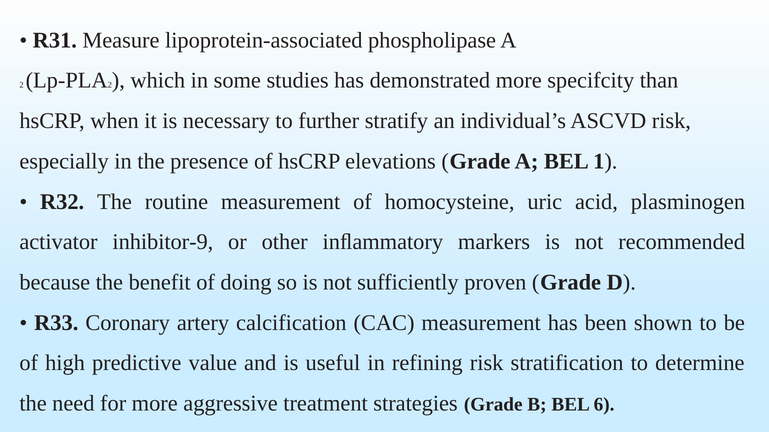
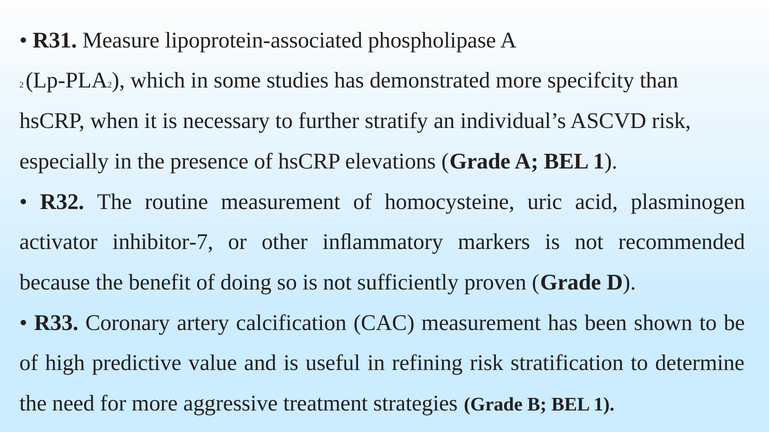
inhibitor-9: inhibitor-9 -> inhibitor-7 (163, 242)
B BEL 6: 6 -> 1 (604, 405)
